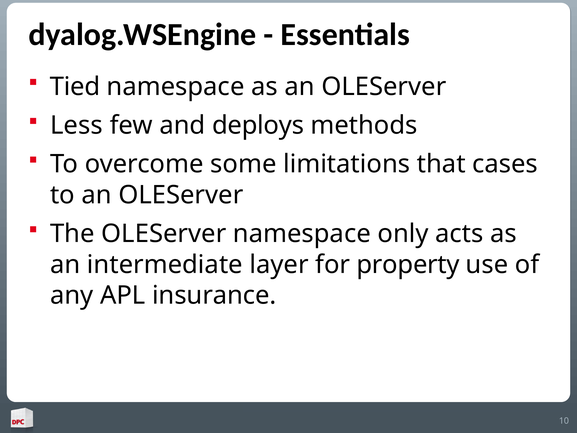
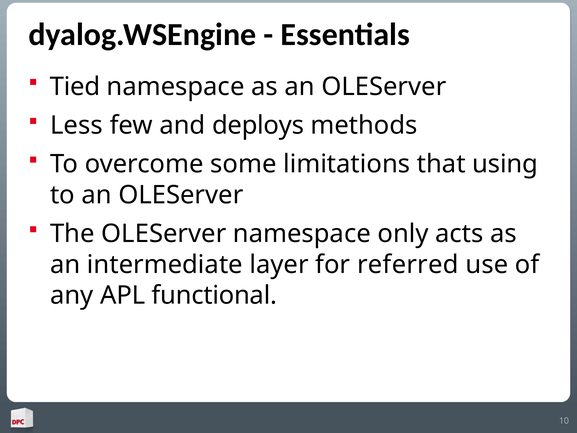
cases: cases -> using (505, 164)
property: property -> referred (408, 264)
insurance: insurance -> functional (214, 295)
